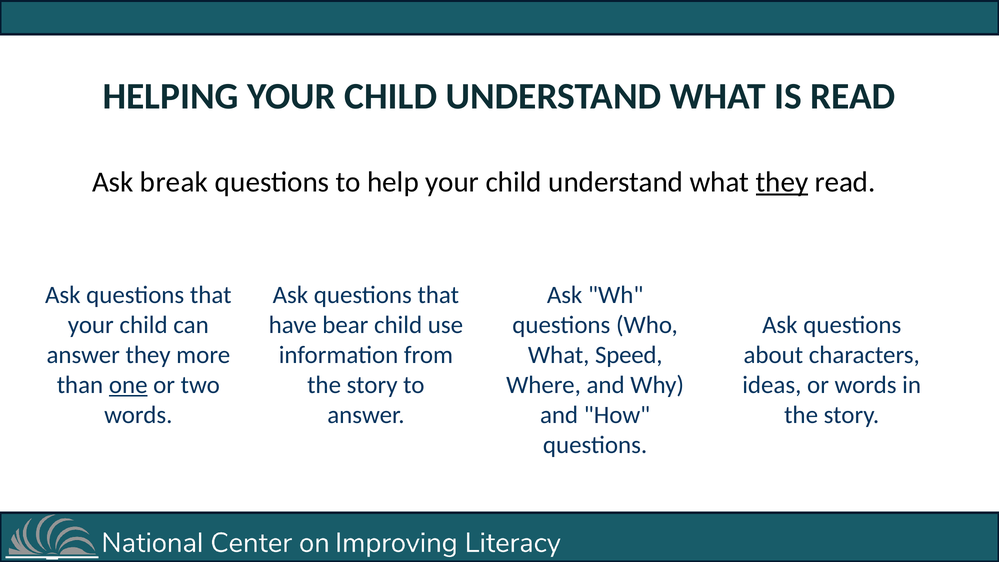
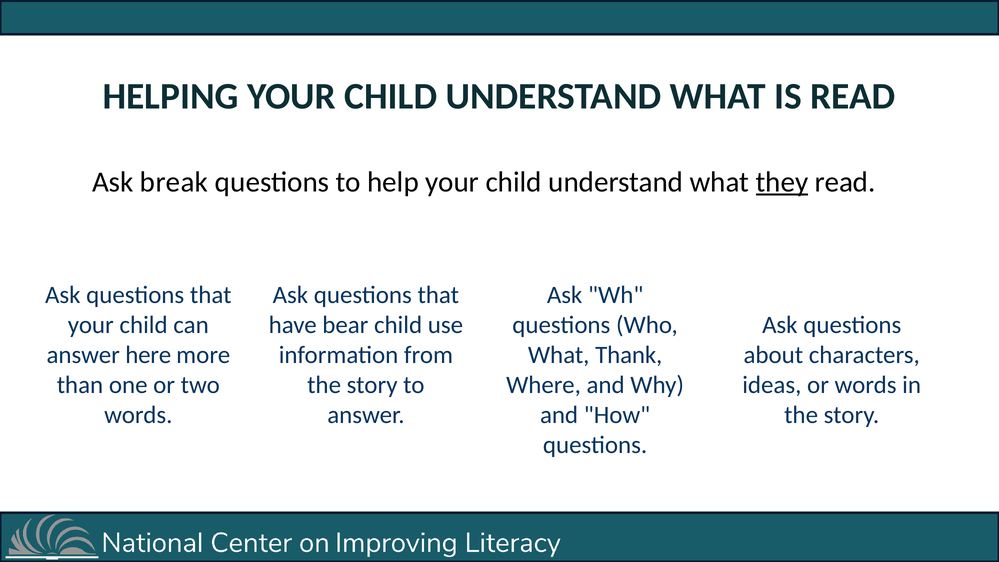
answer they: they -> here (148, 355)
Speed: Speed -> Thank (629, 355)
one underline: present -> none (128, 385)
